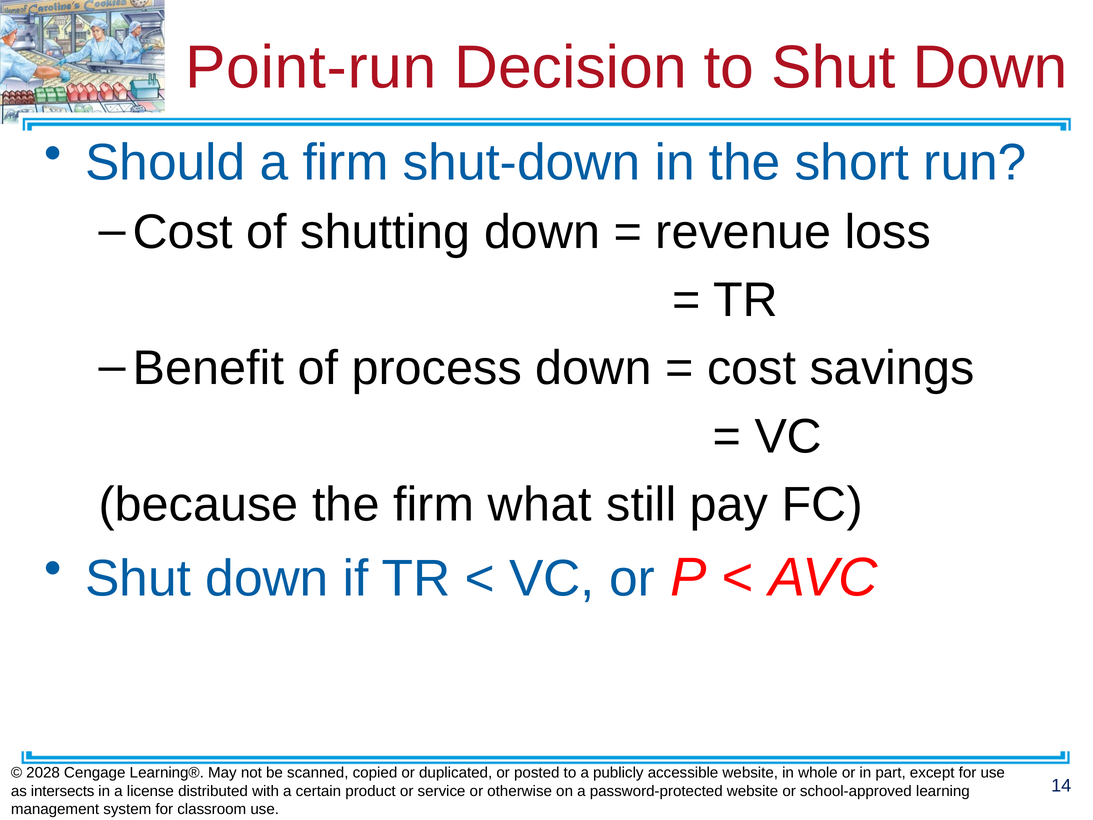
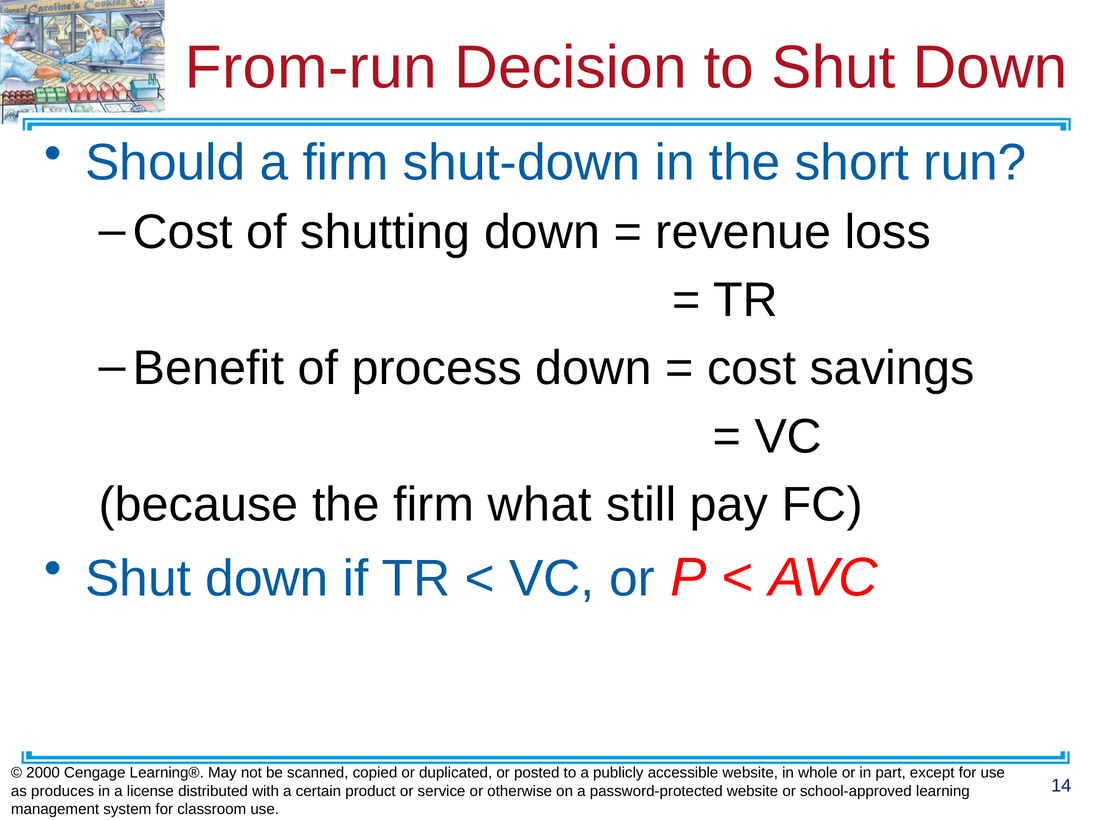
Point-run: Point-run -> From-run (311, 68)
2028: 2028 -> 2000 (43, 773)
intersects: intersects -> produces (62, 791)
